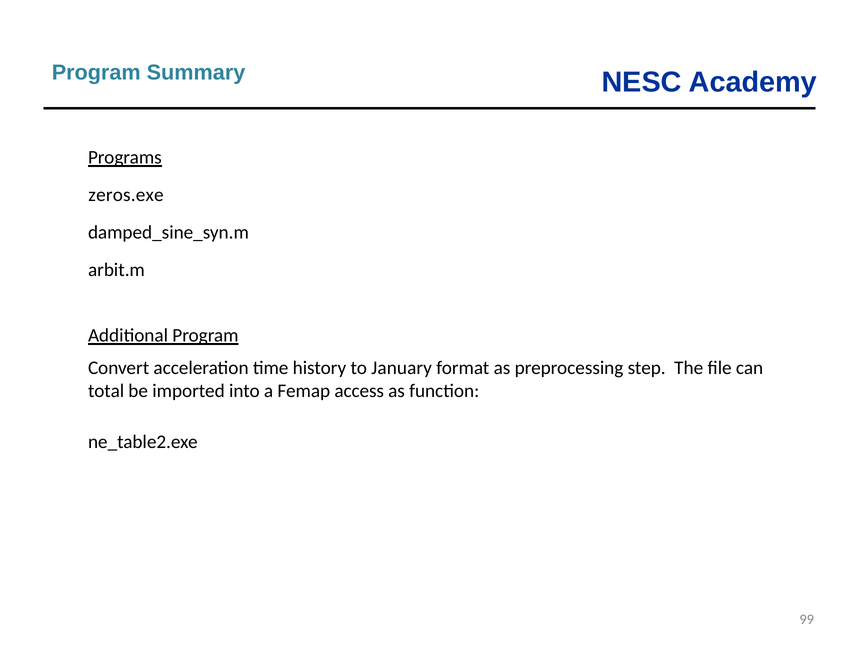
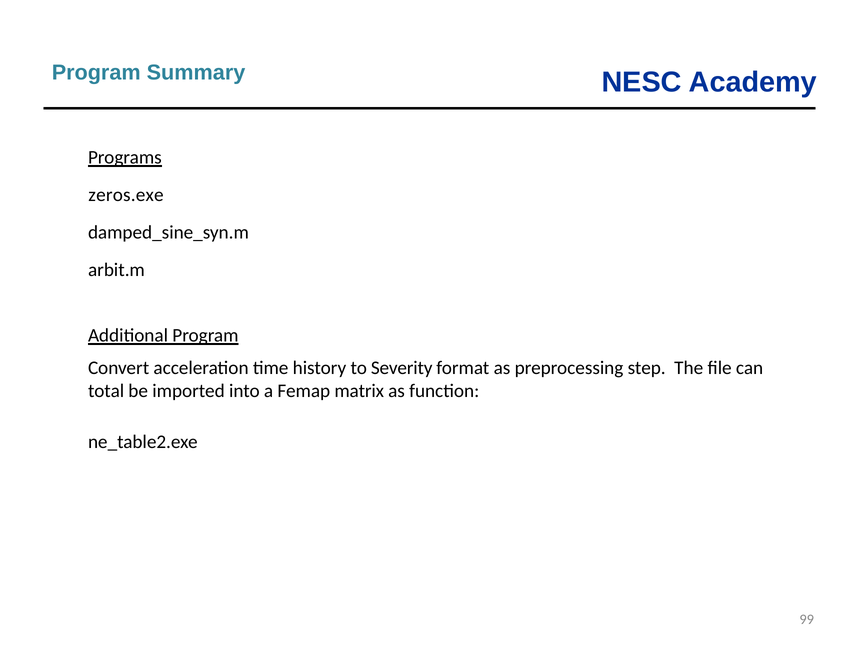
January: January -> Severity (402, 368)
access: access -> matrix (359, 391)
